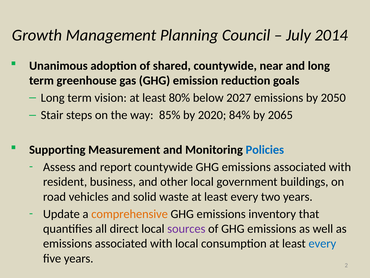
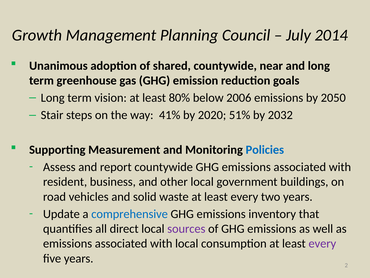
2027: 2027 -> 2006 (239, 98)
85%: 85% -> 41% (170, 115)
84%: 84% -> 51% (240, 115)
2065: 2065 -> 2032 (280, 115)
comprehensive colour: orange -> blue (130, 214)
every colour: blue -> purple (322, 243)
